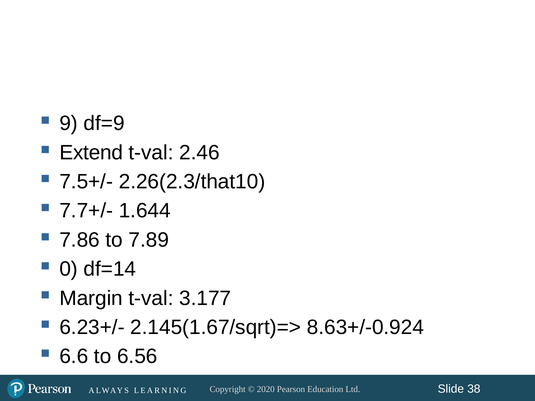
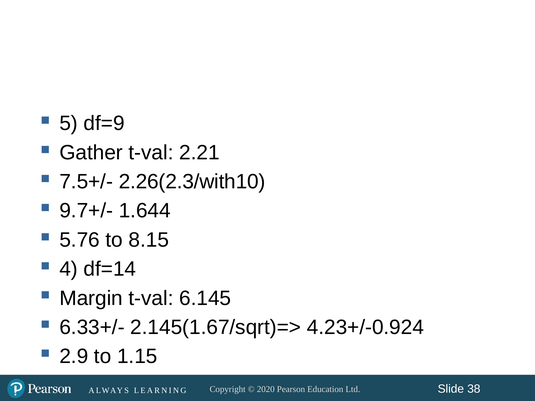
9: 9 -> 5 (69, 123)
Extend: Extend -> Gather (91, 153)
2.46: 2.46 -> 2.21 (199, 153)
2.26(2.3/that10: 2.26(2.3/that10 -> 2.26(2.3/with10 (192, 182)
7.7+/-: 7.7+/- -> 9.7+/- (86, 211)
7.86: 7.86 -> 5.76 (80, 240)
7.89: 7.89 -> 8.15 (149, 240)
0: 0 -> 4 (69, 269)
3.177: 3.177 -> 6.145 (205, 298)
6.23+/-: 6.23+/- -> 6.33+/- (92, 328)
8.63+/-0.924: 8.63+/-0.924 -> 4.23+/-0.924 (365, 328)
6.6: 6.6 -> 2.9 (74, 357)
6.56: 6.56 -> 1.15 (137, 357)
